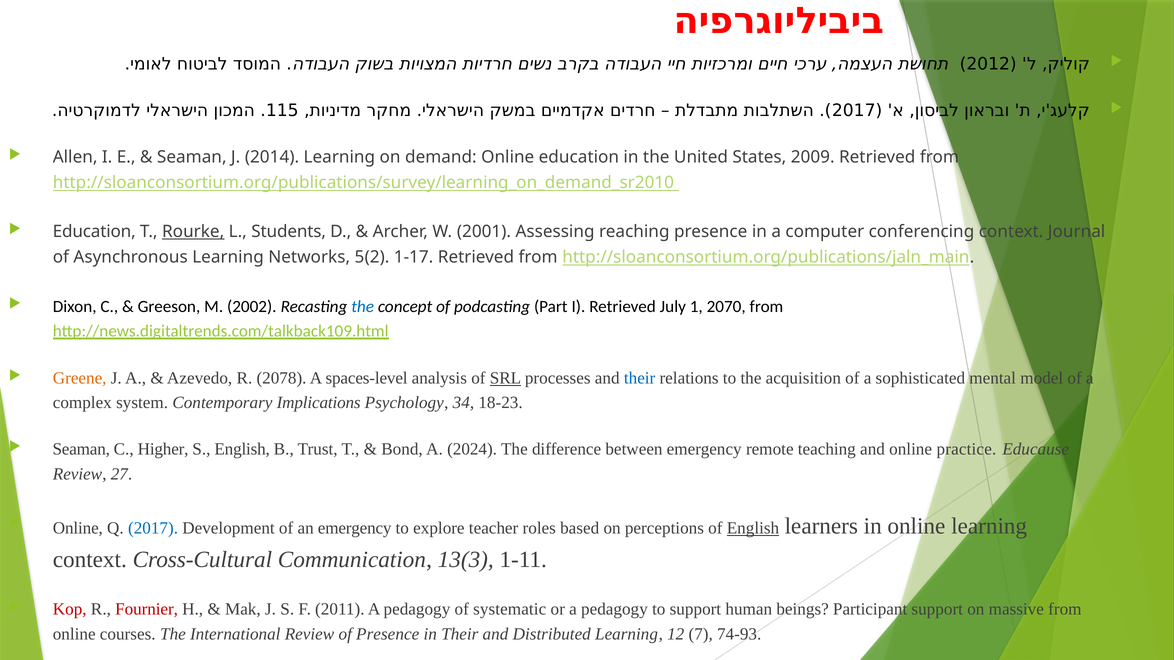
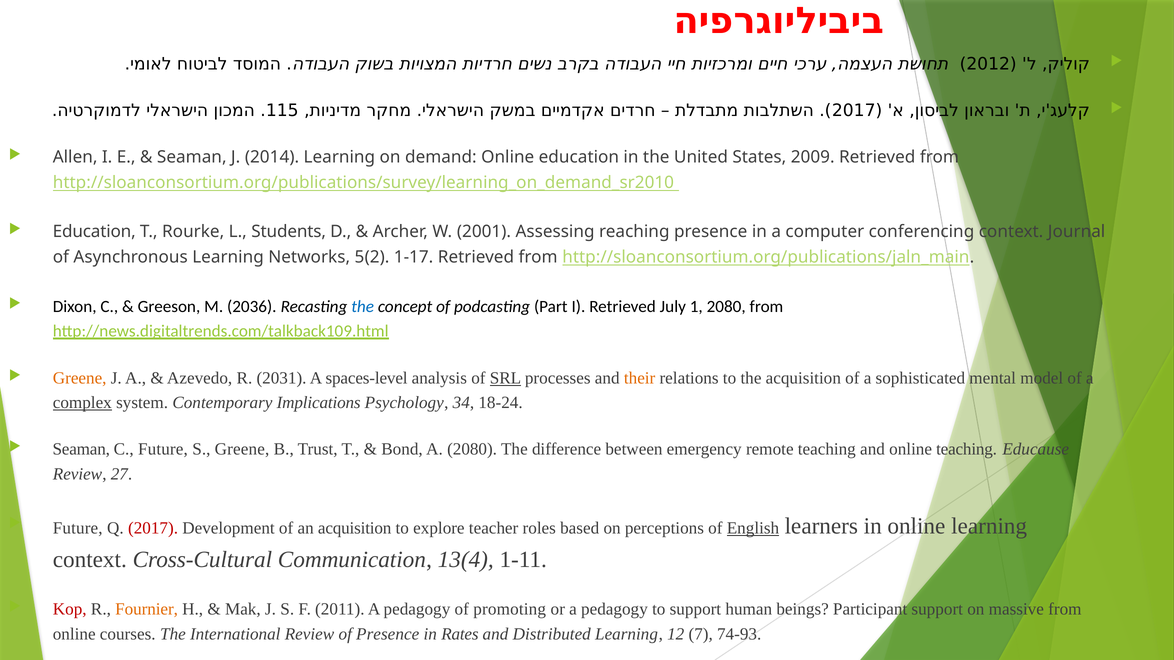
Rourke underline: present -> none (193, 232)
2002: 2002 -> 2036 (252, 307)
1 2070: 2070 -> 2080 (726, 307)
2078: 2078 -> 2031 (282, 378)
their colour: blue -> orange (640, 378)
complex underline: none -> present (82, 403)
18-23: 18-23 -> 18-24 (501, 403)
C Higher: Higher -> Future (163, 450)
S English: English -> Greene (242, 450)
A 2024: 2024 -> 2080 (472, 450)
online practice: practice -> teaching (967, 450)
Online: Online -> Future (78, 528)
2017 colour: blue -> red (153, 528)
an emergency: emergency -> acquisition (355, 528)
13(3: 13(3 -> 13(4 (466, 560)
Fournier colour: red -> orange (147, 610)
systematic: systematic -> promoting (510, 610)
in Their: Their -> Rates (460, 634)
